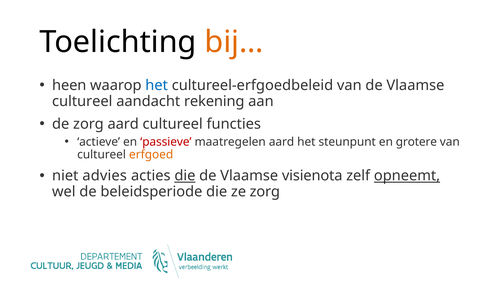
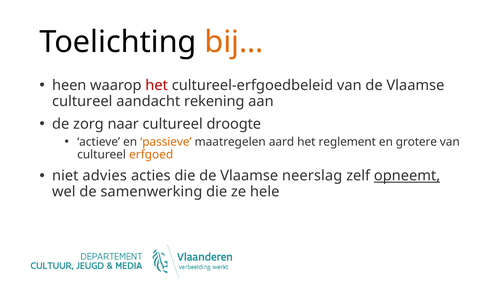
het colour: blue -> red (157, 86)
zorg aard: aard -> naar (123, 124)
functies: functies -> droogte (234, 124)
passieve colour: red -> orange (166, 142)
steunpunt: steunpunt -> reglement (347, 142)
die underline: present -> none (185, 176)
visienota: visienota -> neerslag (312, 176)
beleidsperiode: beleidsperiode -> samenwerking (151, 192)
ze zorg: zorg -> hele (265, 192)
